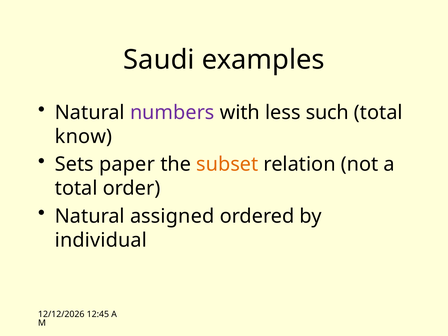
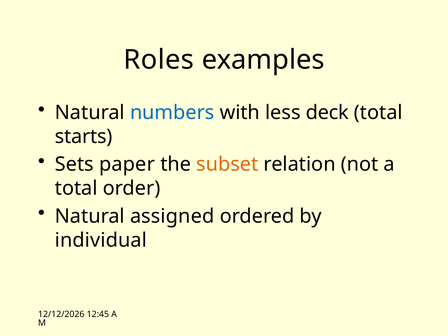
Saudi: Saudi -> Roles (159, 60)
numbers colour: purple -> blue (172, 113)
such: such -> deck (327, 113)
know: know -> starts (84, 137)
